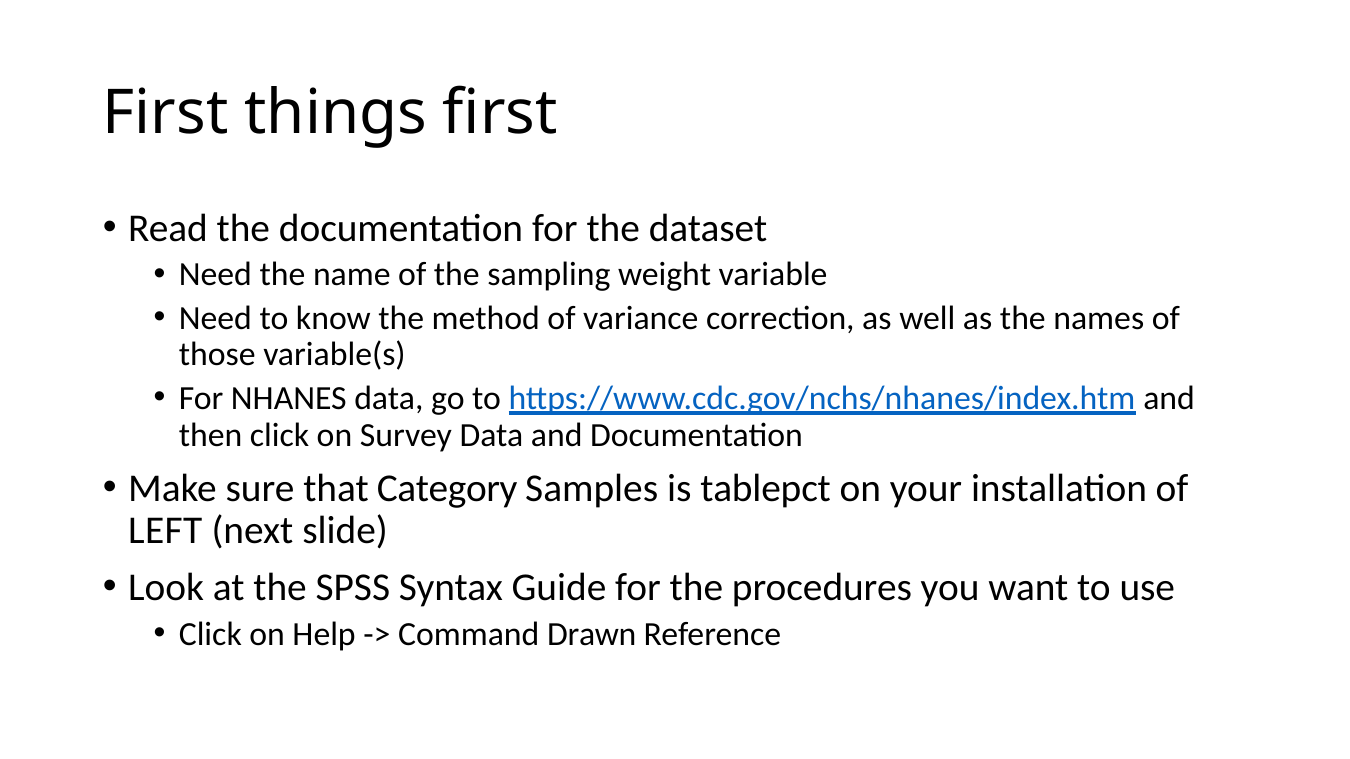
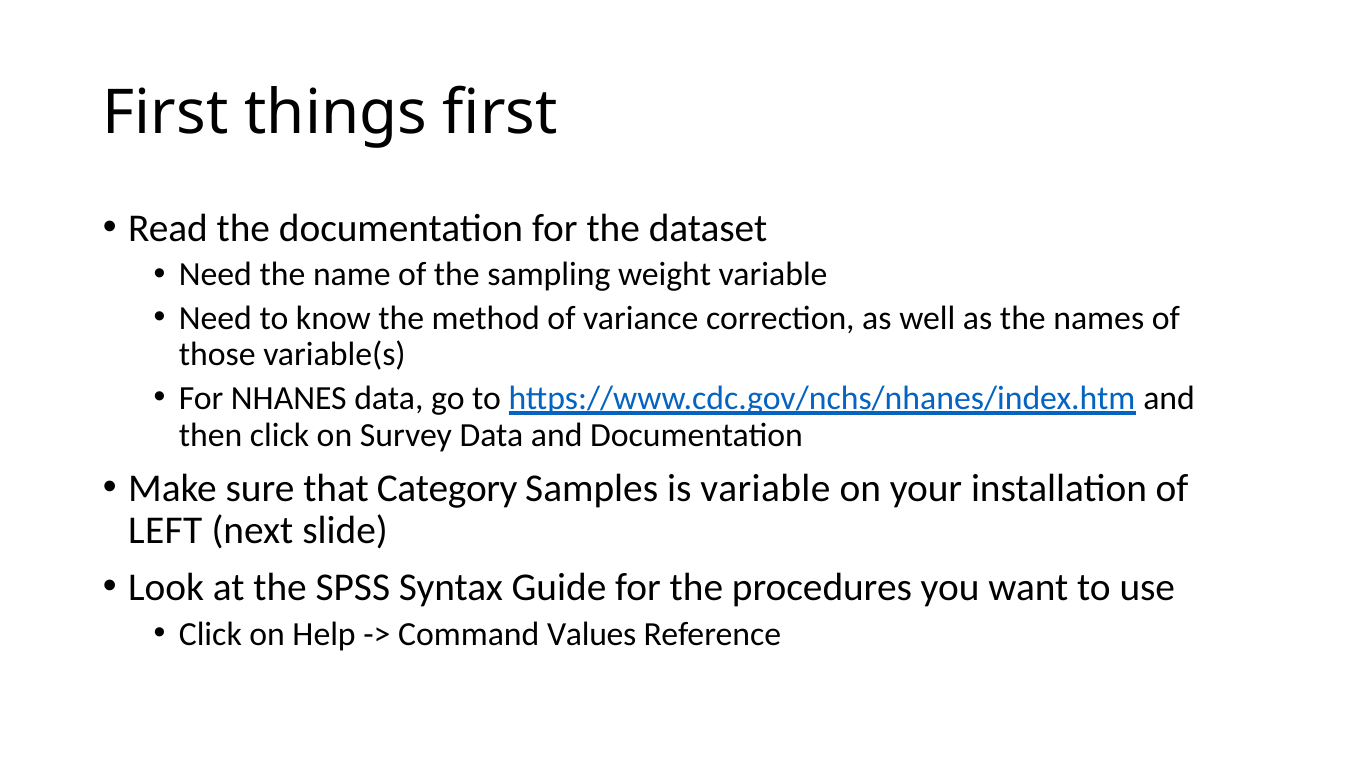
is tablepct: tablepct -> variable (765, 489)
Drawn: Drawn -> Values (592, 634)
